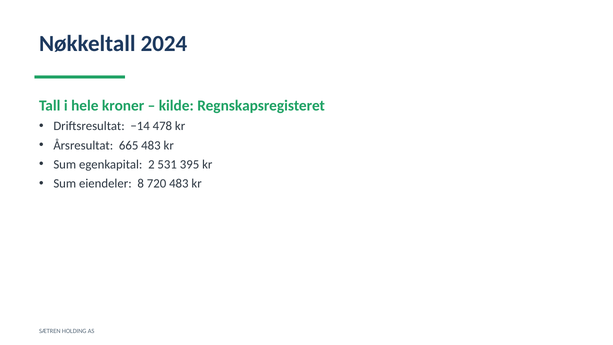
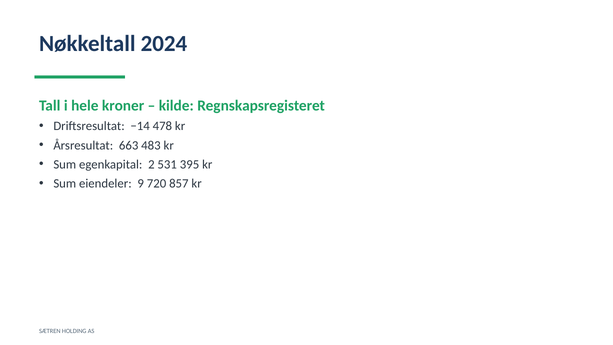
665: 665 -> 663 (129, 145)
8: 8 -> 9 (141, 184)
720 483: 483 -> 857 (179, 184)
